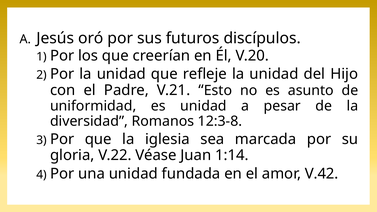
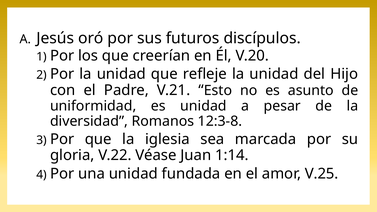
V.42: V.42 -> V.25 (322, 174)
